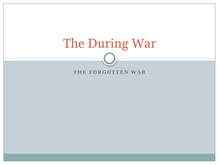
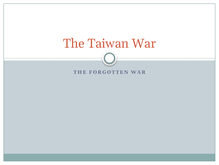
During: During -> Taiwan (108, 43)
